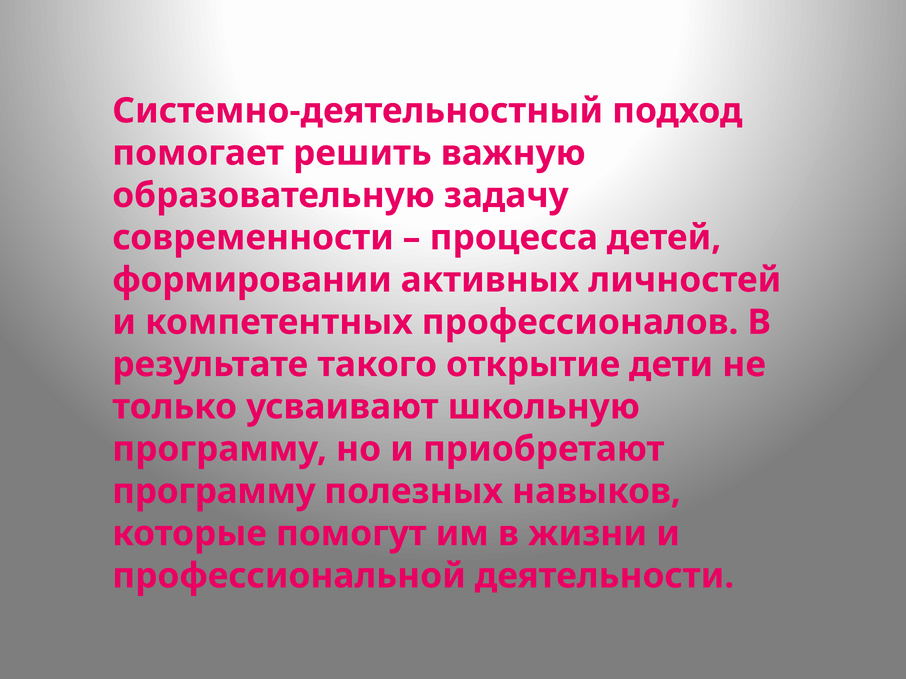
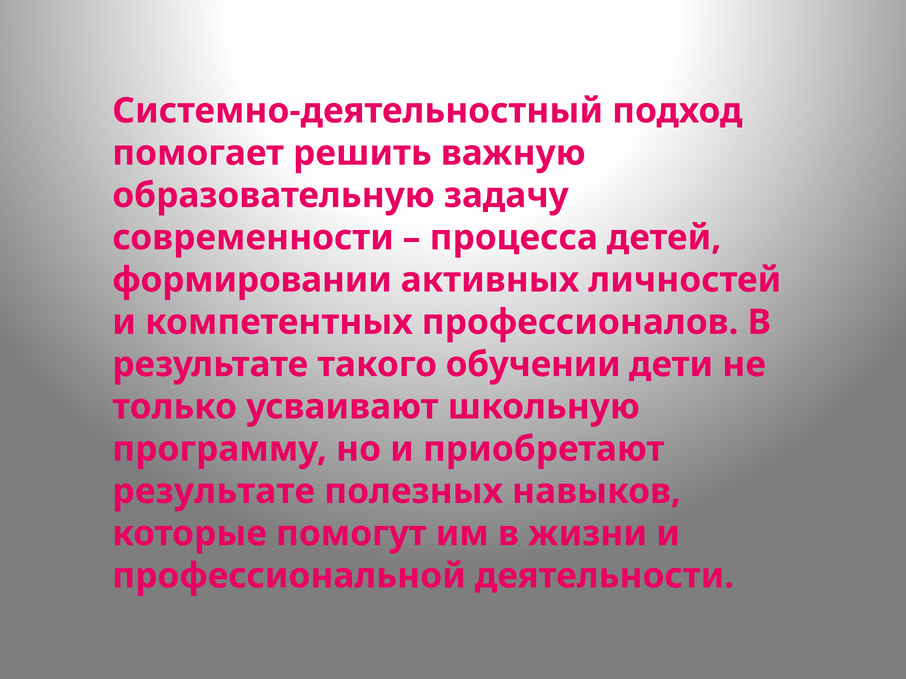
открытие: открытие -> обучении (533, 365)
программу: программу -> результате (214, 492)
